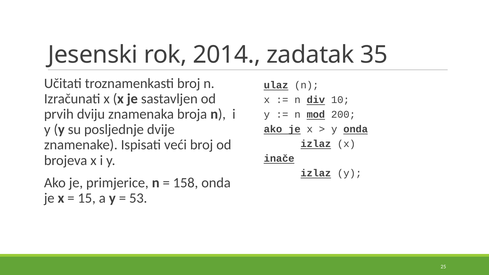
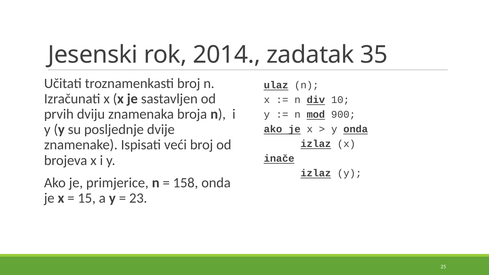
200: 200 -> 900 (343, 114)
53: 53 -> 23 (138, 198)
